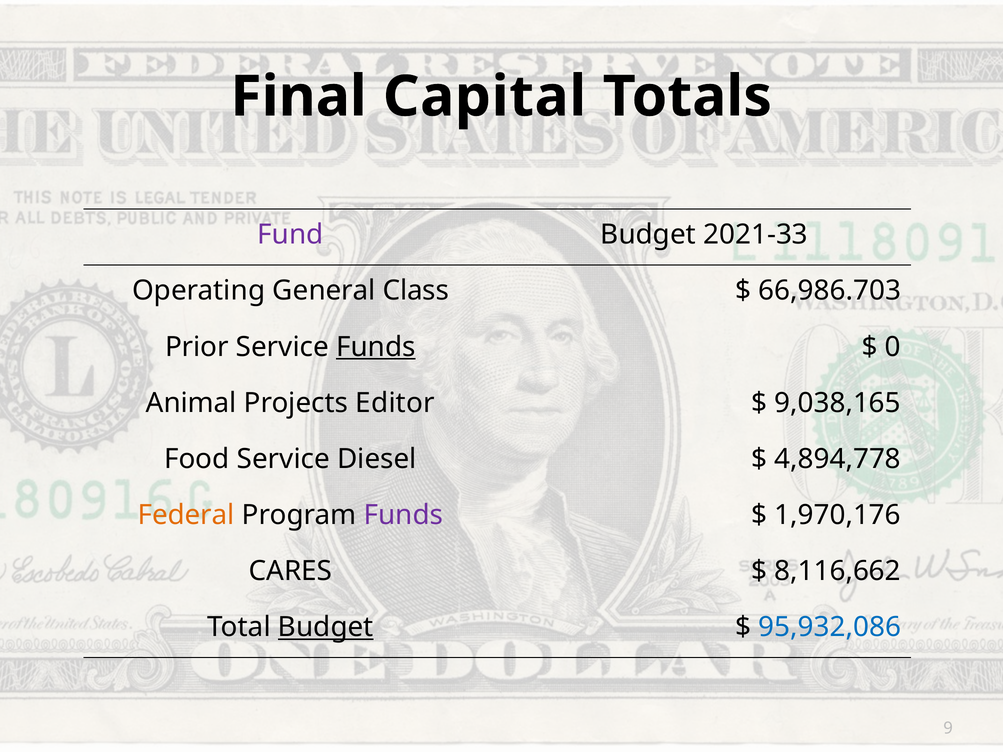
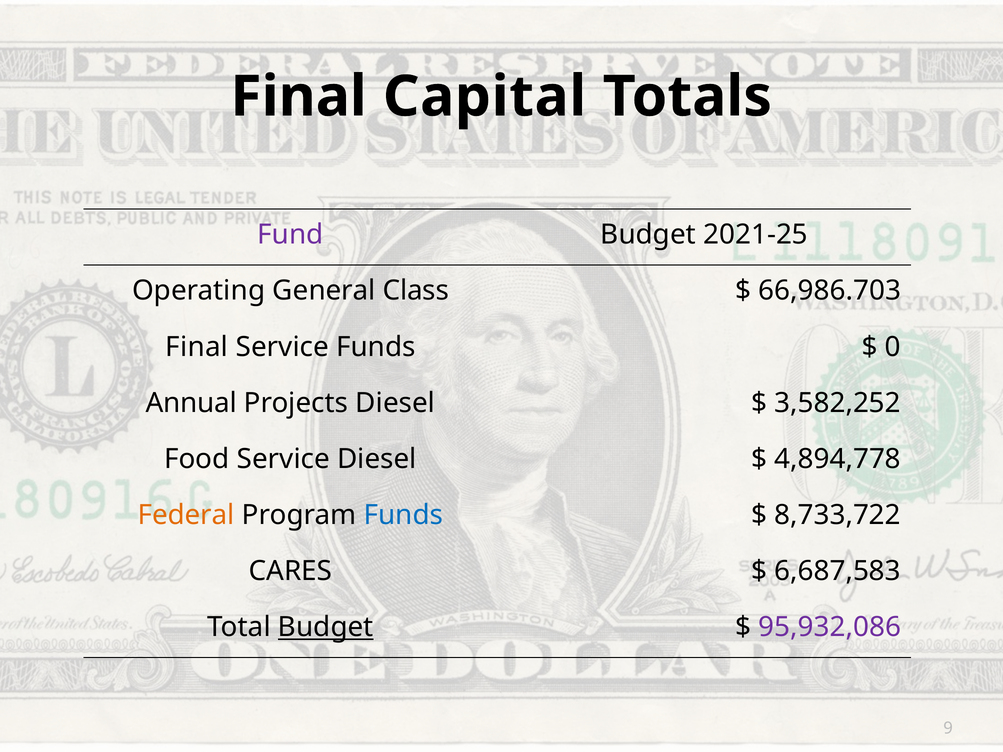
2021-33: 2021-33 -> 2021-25 (756, 235)
Prior: Prior -> Final (197, 347)
Funds underline: present -> none (376, 347)
Animal: Animal -> Annual (191, 403)
Projects Editor: Editor -> Diesel (395, 403)
9,038,165: 9,038,165 -> 3,582,252 (838, 403)
Funds colour: purple -> blue (403, 515)
1,970,176: 1,970,176 -> 8,733,722 (838, 515)
8,116,662: 8,116,662 -> 6,687,583 (838, 571)
95,932,086 colour: blue -> purple (830, 628)
